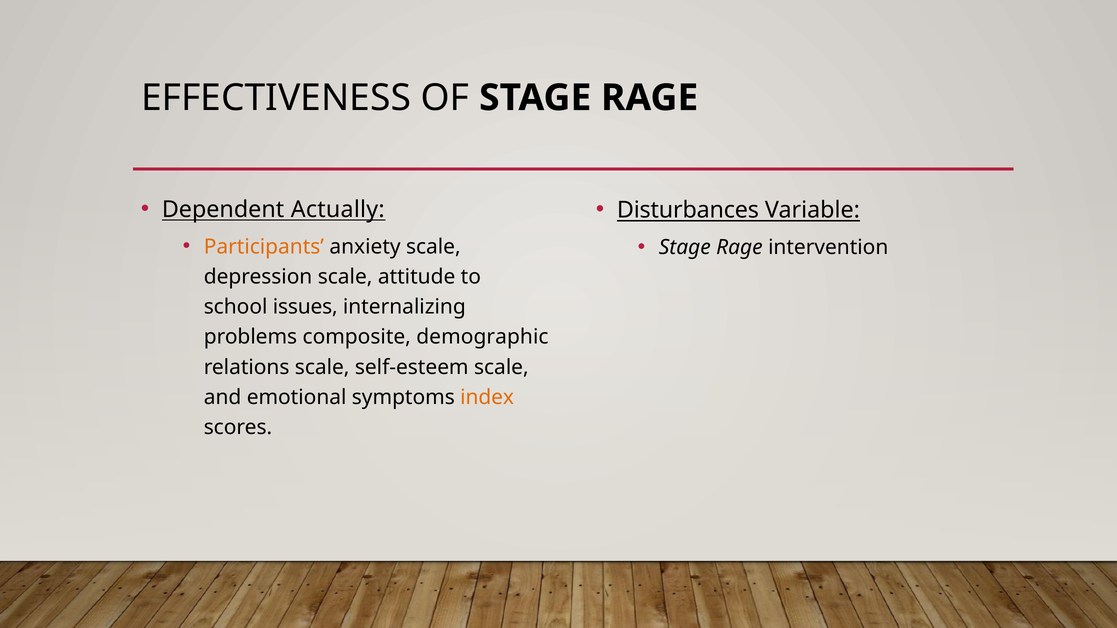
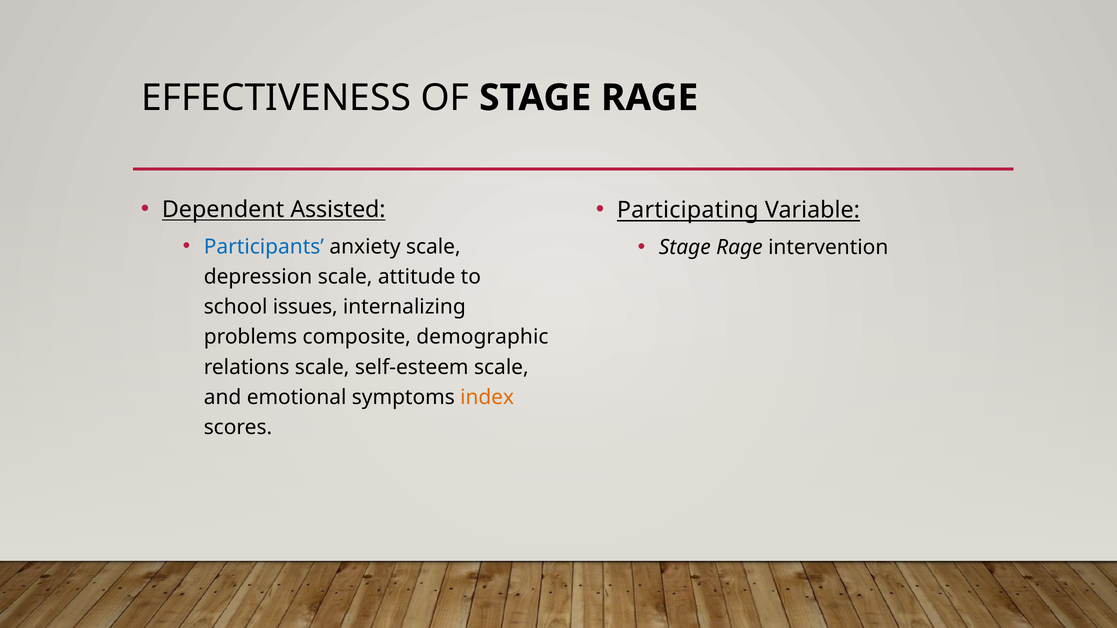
Actually: Actually -> Assisted (338, 210)
Disturbances: Disturbances -> Participating (688, 210)
Participants colour: orange -> blue (264, 247)
